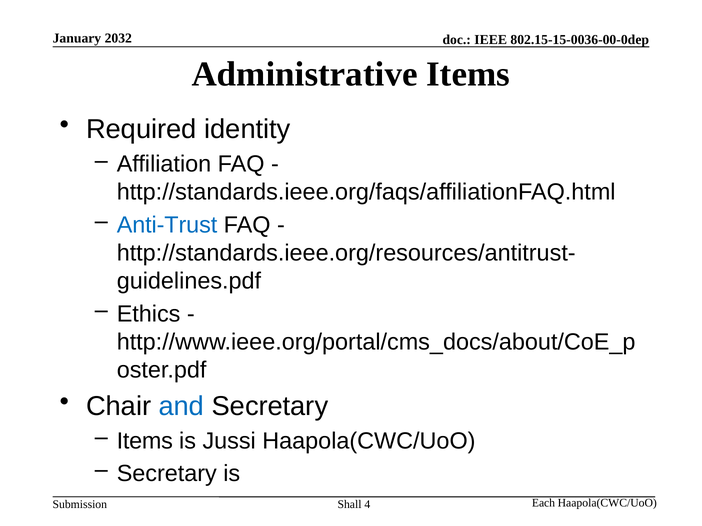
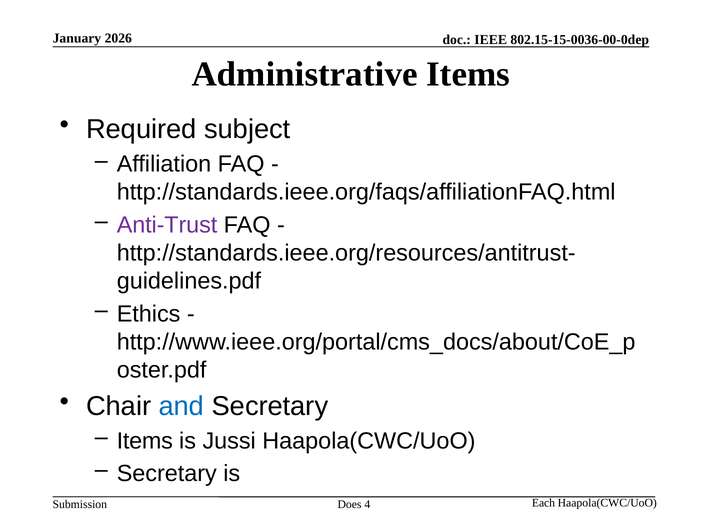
2032: 2032 -> 2026 (118, 38)
identity: identity -> subject (247, 130)
Anti-Trust colour: blue -> purple (167, 225)
Shall: Shall -> Does (350, 505)
